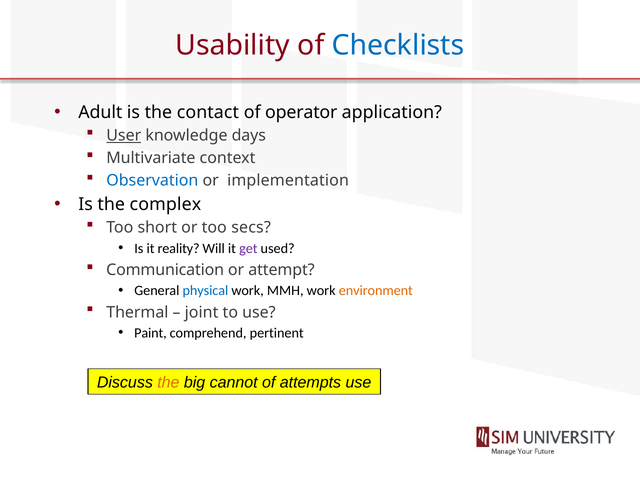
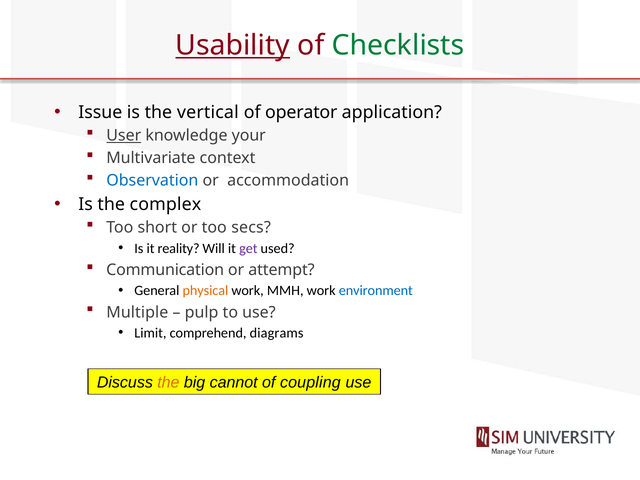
Usability underline: none -> present (233, 45)
Checklists colour: blue -> green (398, 45)
Adult: Adult -> Issue (100, 112)
contact: contact -> vertical (208, 112)
days: days -> your (249, 136)
implementation: implementation -> accommodation (288, 180)
physical colour: blue -> orange (205, 291)
environment colour: orange -> blue (376, 291)
Thermal: Thermal -> Multiple (137, 312)
joint: joint -> pulp (202, 312)
Paint: Paint -> Limit (150, 333)
pertinent: pertinent -> diagrams (277, 333)
attempts: attempts -> coupling (310, 383)
